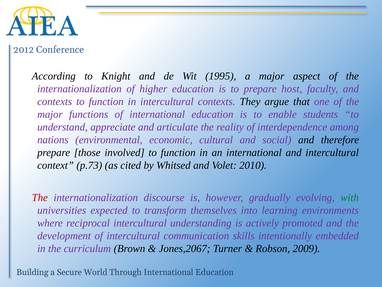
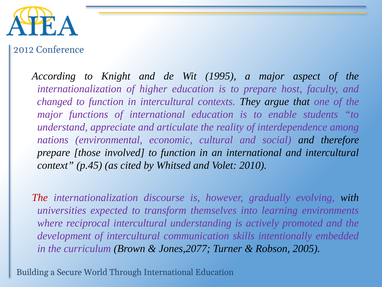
contexts: contexts -> changed (55, 101)
p.73: p.73 -> p.45 (89, 165)
with colour: green -> black (350, 197)
Jones,2067: Jones,2067 -> Jones,2077 (185, 248)
2009: 2009 -> 2005 (306, 248)
